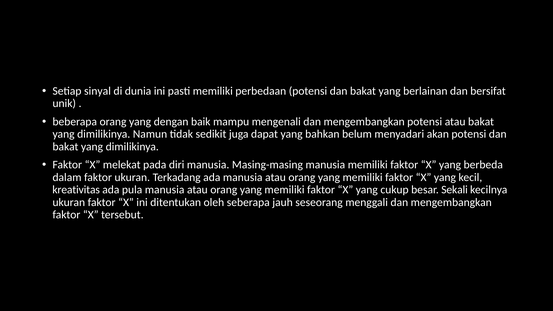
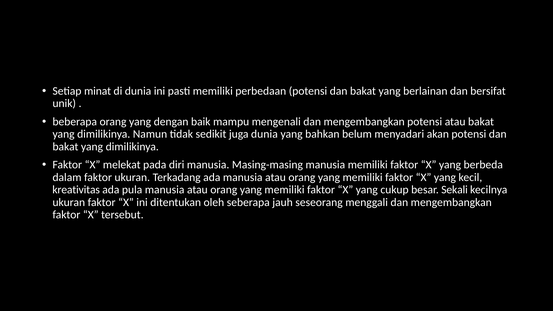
sinyal: sinyal -> minat (98, 91)
juga dapat: dapat -> dunia (264, 134)
